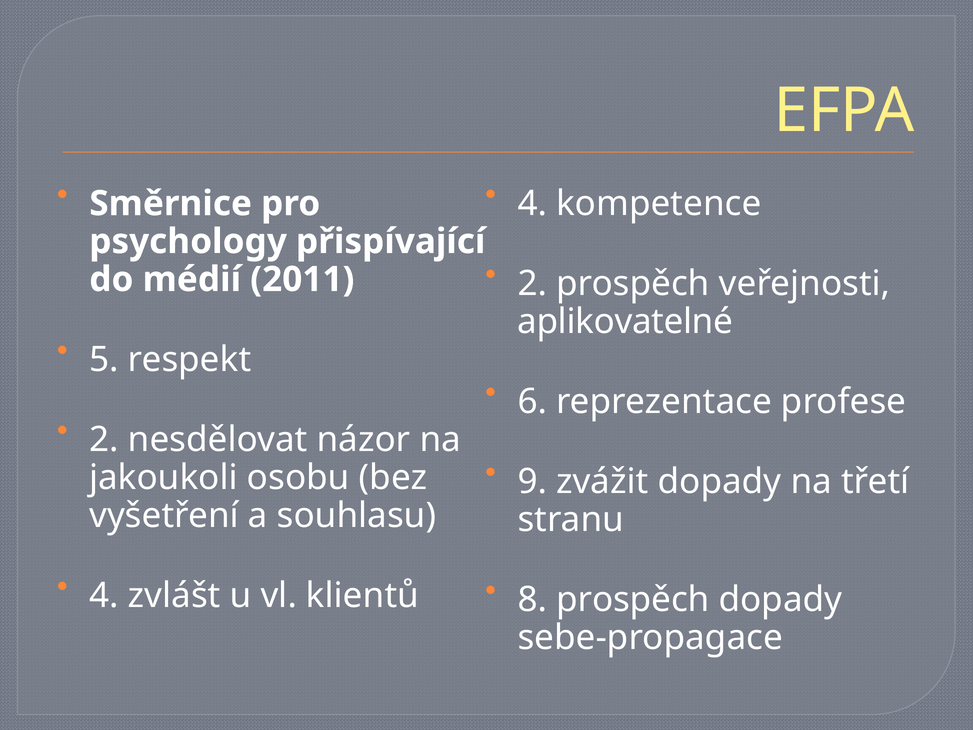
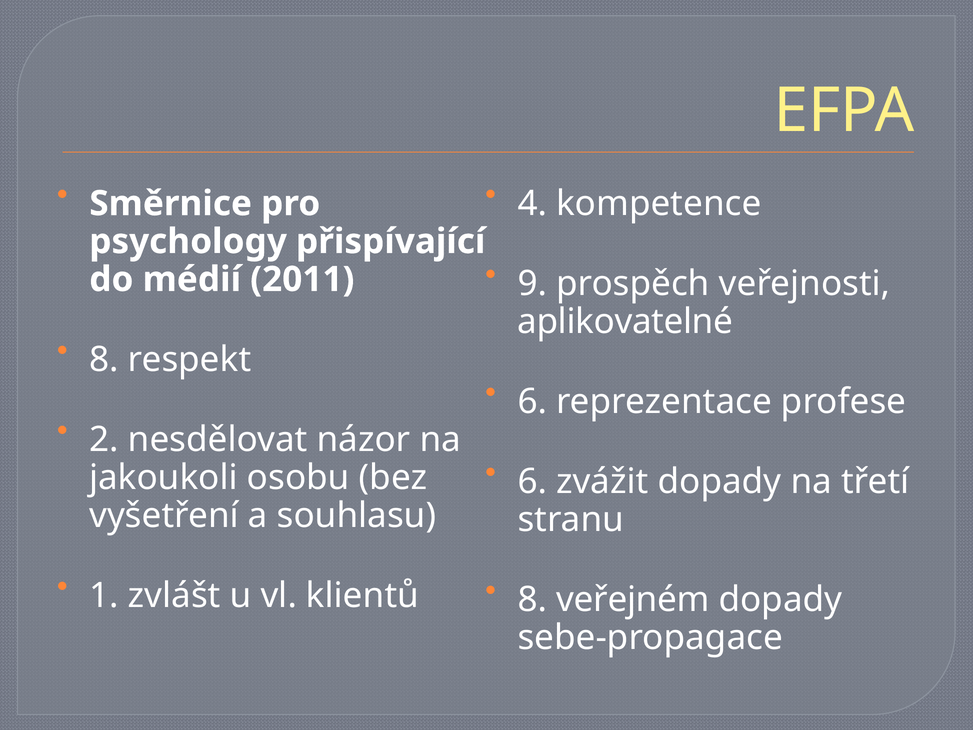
2: 2 -> 9 (532, 284)
5: 5 -> 8 (104, 359)
9: 9 -> 6 (532, 482)
4: 4 -> 1 (104, 595)
8 prospěch: prospěch -> veřejném (633, 600)
